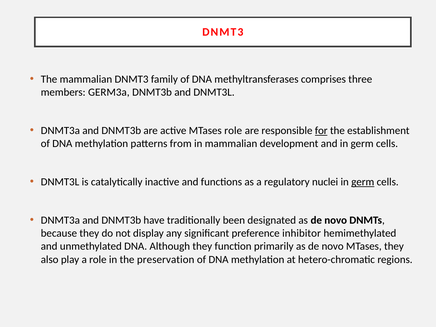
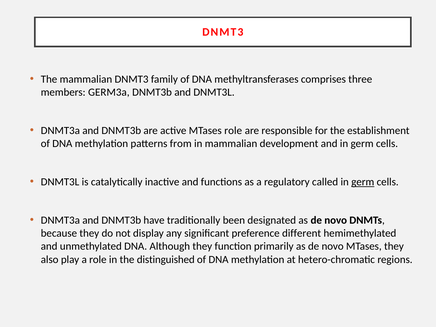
for underline: present -> none (321, 131)
nuclei: nuclei -> called (325, 182)
inhibitor: inhibitor -> different (302, 233)
preservation: preservation -> distinguished (166, 259)
